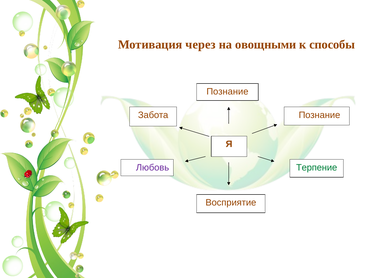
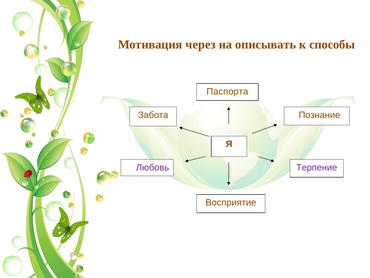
овощными: овощными -> описывать (266, 45)
Познание: Познание -> Паспорта (227, 91)
Терпение colour: green -> purple (317, 167)
